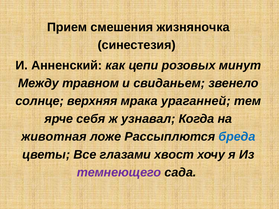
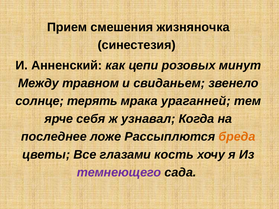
верхняя: верхняя -> терять (92, 101)
животная: животная -> последнее (54, 137)
бреда colour: blue -> orange (237, 137)
хвост: хвост -> кость (174, 155)
